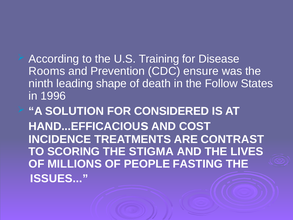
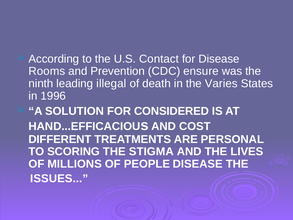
Training: Training -> Contact (159, 59)
shape: shape -> illegal (111, 83)
Follow: Follow -> Varies (221, 83)
INCIDENCE: INCIDENCE -> DIFFERENT (60, 139)
CONTRAST: CONTRAST -> PERSONAL (232, 139)
PEOPLE FASTING: FASTING -> DISEASE (198, 164)
